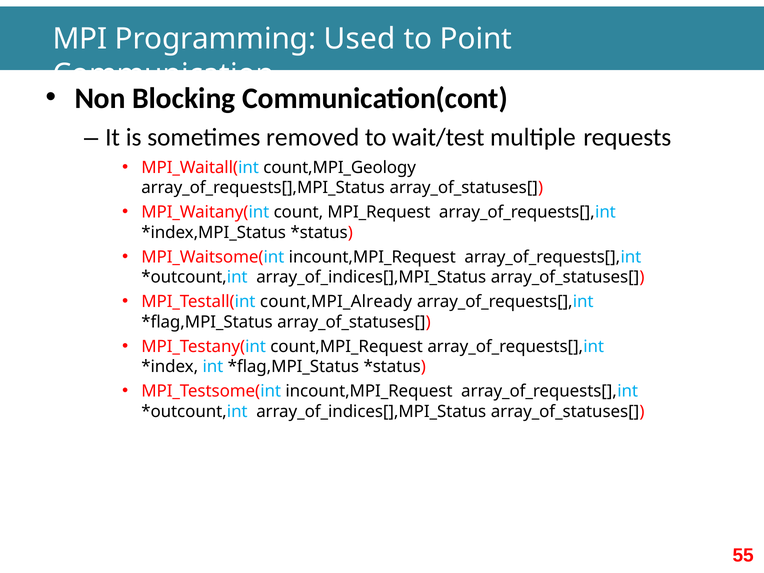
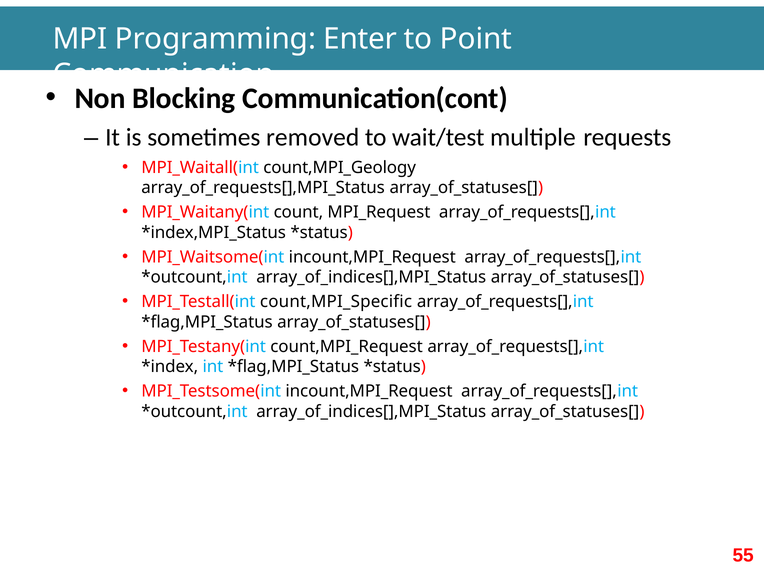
Used: Used -> Enter (360, 39)
count,MPI_Already: count,MPI_Already -> count,MPI_Specific (336, 302)
